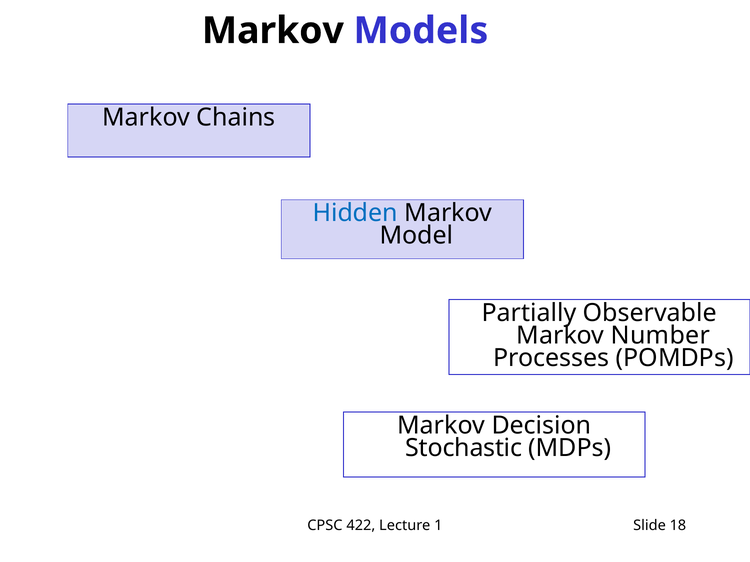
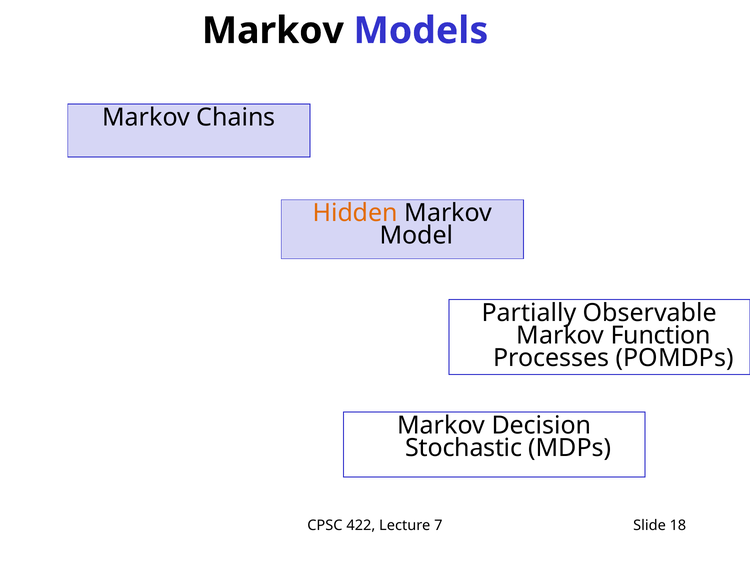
Hidden colour: blue -> orange (355, 213)
Number: Number -> Function (661, 336)
1: 1 -> 7 (438, 526)
